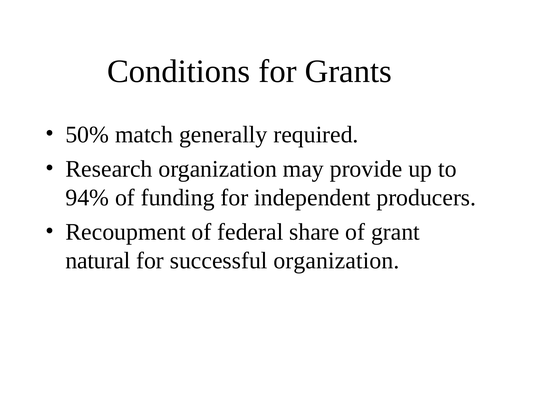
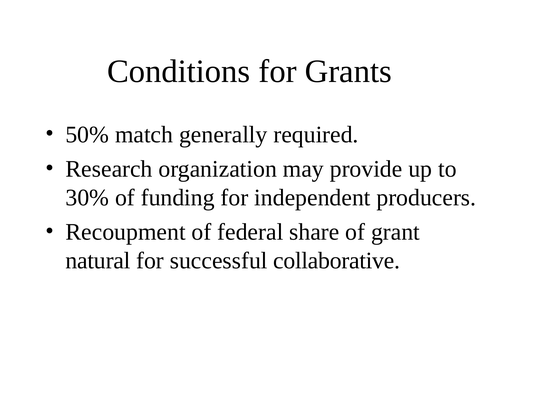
94%: 94% -> 30% (87, 198)
successful organization: organization -> collaborative (337, 261)
